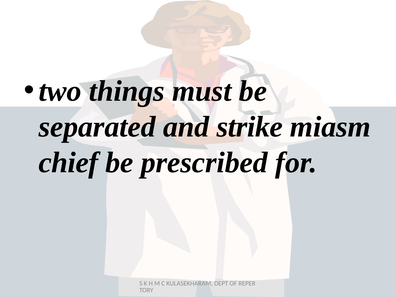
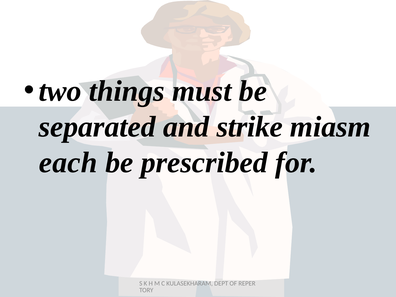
chief: chief -> each (68, 162)
